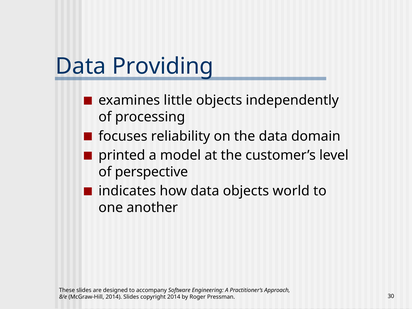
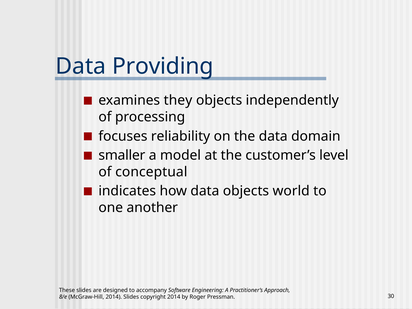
little: little -> they (178, 100)
printed: printed -> smaller (122, 155)
perspective: perspective -> conceptual (151, 172)
